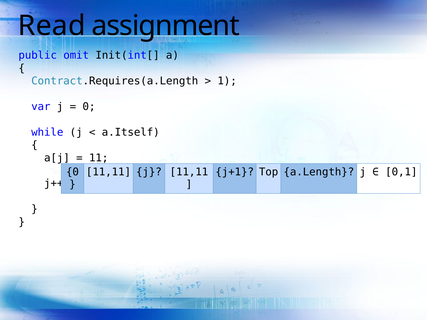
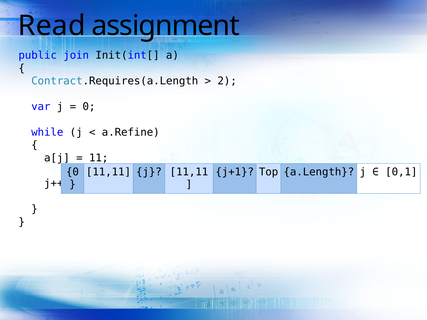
omit: omit -> join (76, 56)
1: 1 -> 2 (227, 81)
a.Itself: a.Itself -> a.Refine (131, 132)
